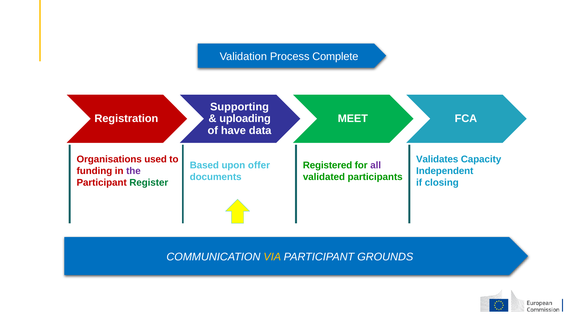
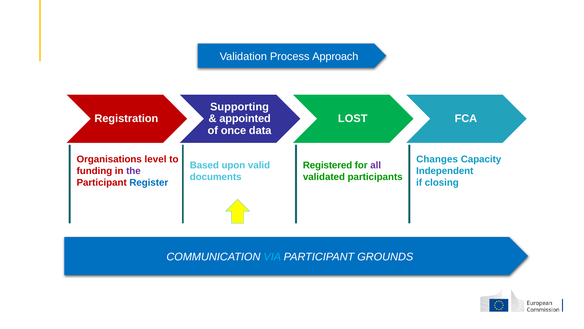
Complete: Complete -> Approach (335, 56)
uploading: uploading -> appointed (245, 118)
MEET: MEET -> LOST (353, 118)
have: have -> once (233, 130)
used: used -> level (156, 159)
Validates: Validates -> Changes (437, 159)
offer: offer -> valid (259, 165)
Register colour: green -> blue (149, 182)
VIA colour: yellow -> light blue (272, 256)
